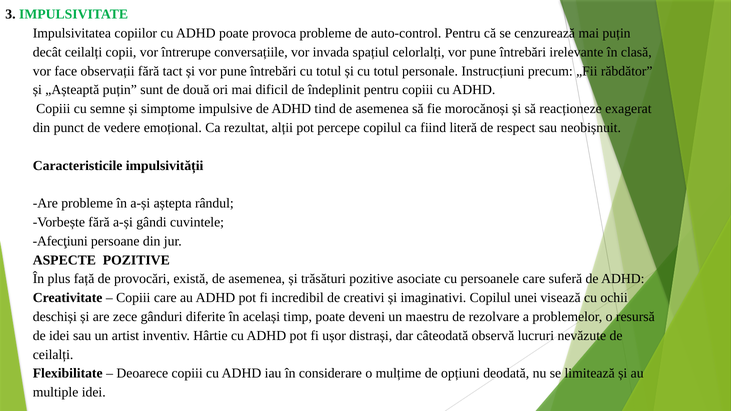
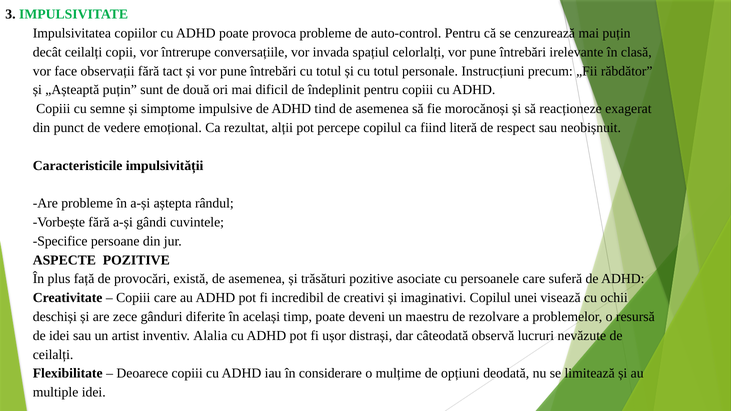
Afecţiuni: Afecţiuni -> Specifice (60, 241)
Hârtie: Hârtie -> Alalia (210, 336)
